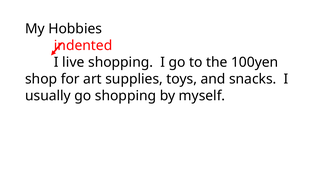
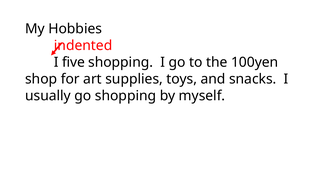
live: live -> five (73, 62)
